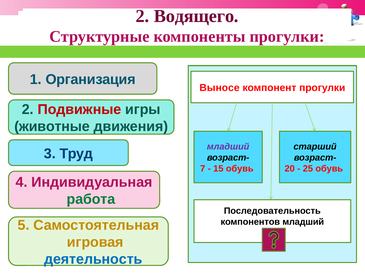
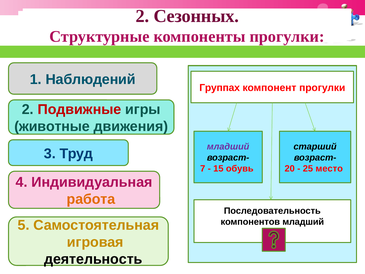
Водящего: Водящего -> Сезонных (196, 16)
Организация: Организация -> Наблюдений (91, 79)
Выносе: Выносе -> Группах (220, 88)
25 обувь: обувь -> место (329, 168)
работа colour: green -> orange (91, 199)
деятельность colour: blue -> black (93, 259)
